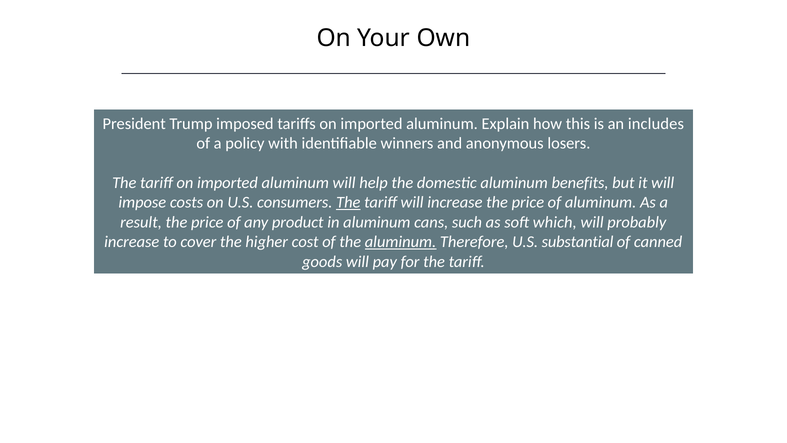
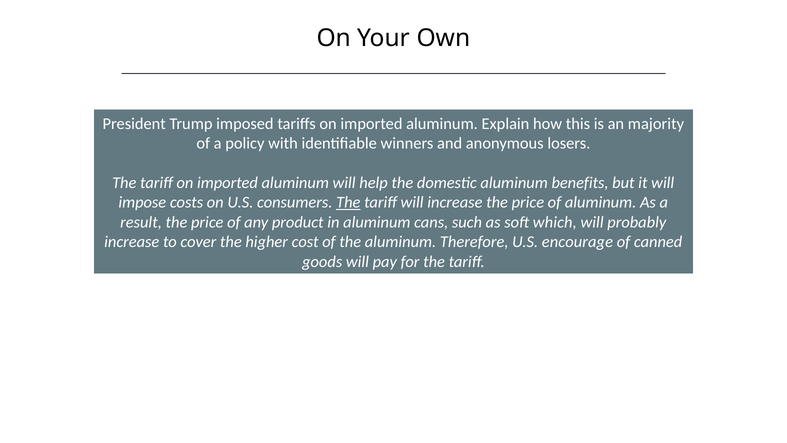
includes: includes -> majority (656, 124)
aluminum underline: present -> none (401, 242)
substantial: substantial -> encourage (577, 242)
